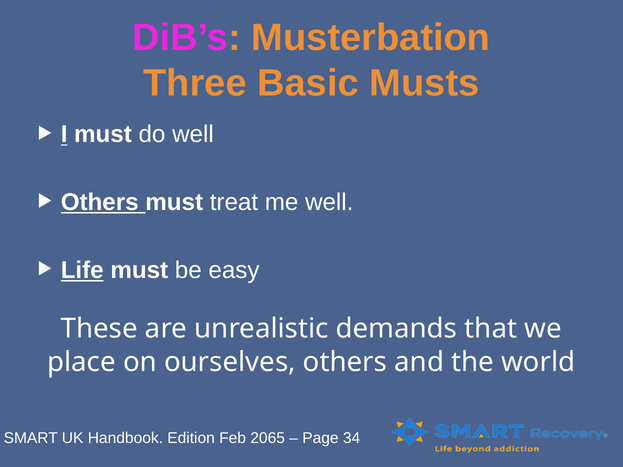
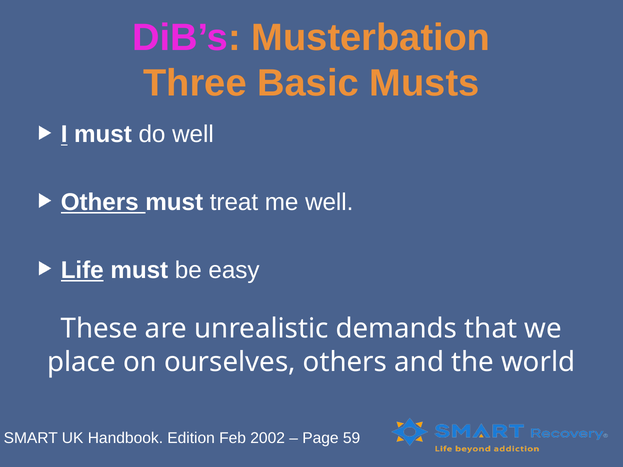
2065: 2065 -> 2002 (268, 438)
34: 34 -> 59 (352, 438)
